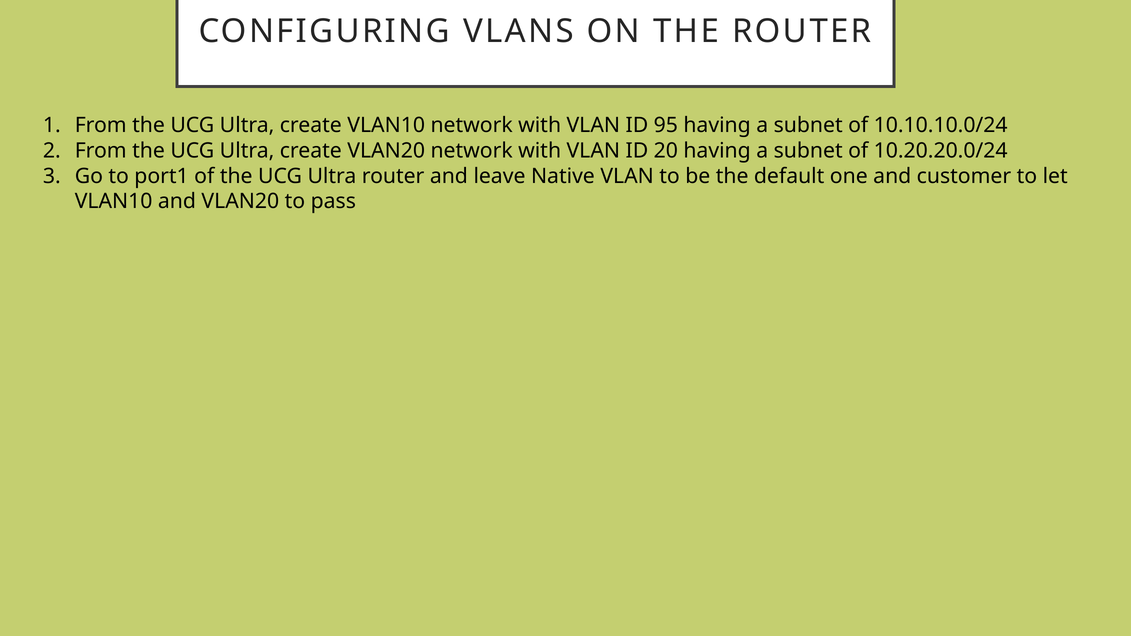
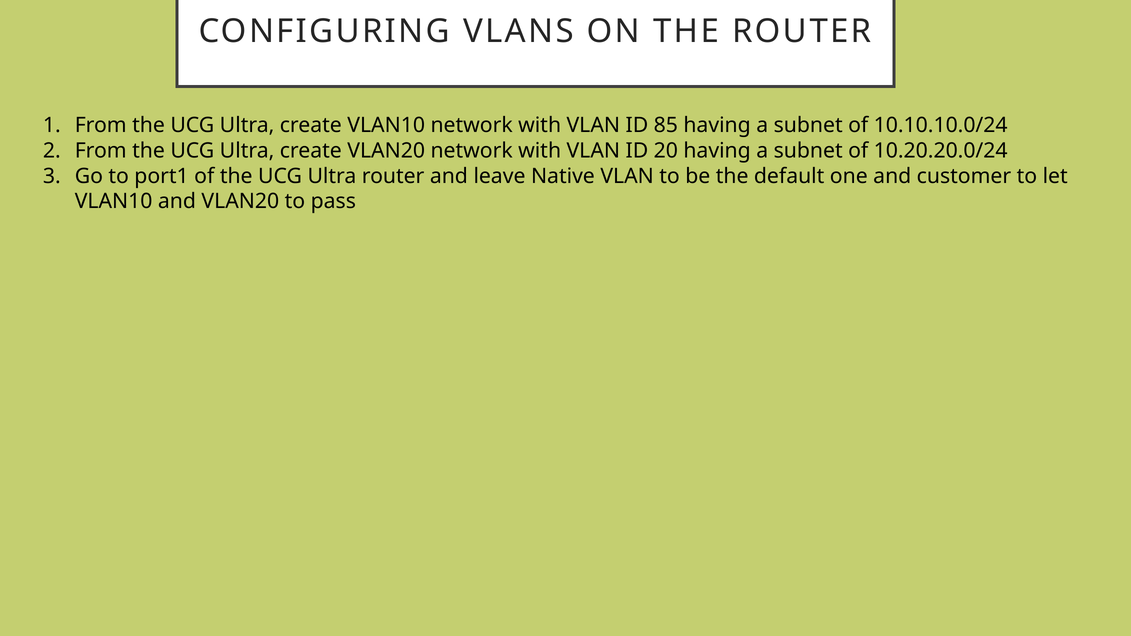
95: 95 -> 85 (666, 125)
